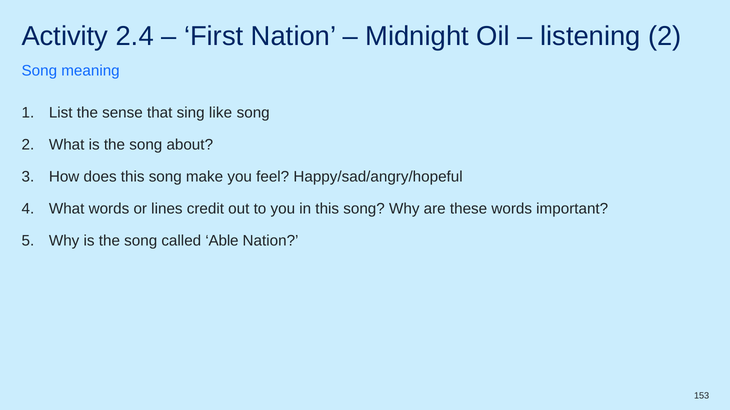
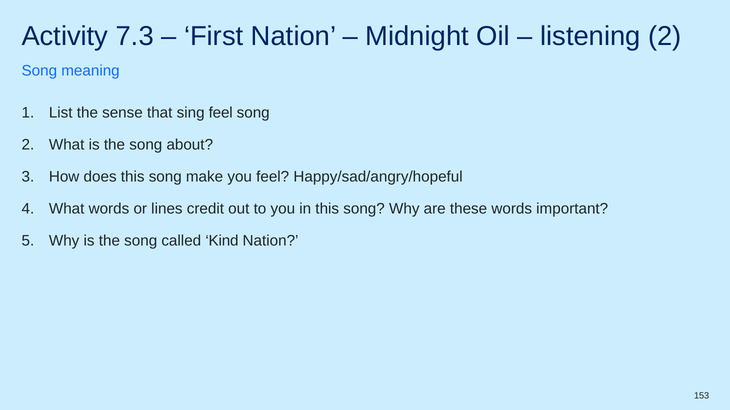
2.4: 2.4 -> 7.3 (135, 36)
sing like: like -> feel (221, 113)
Able: Able -> Kind (222, 241)
